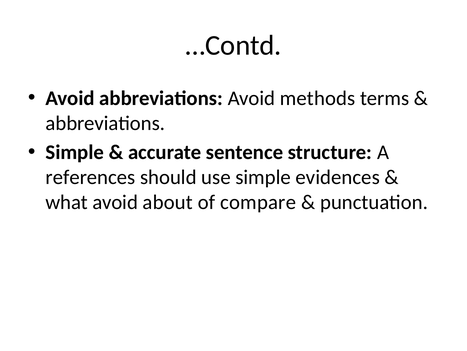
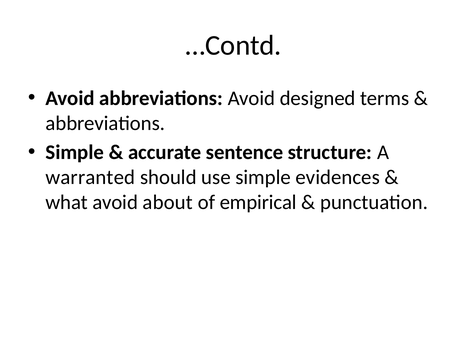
methods: methods -> designed (318, 98)
references: references -> warranted (90, 177)
compare: compare -> empirical (258, 202)
